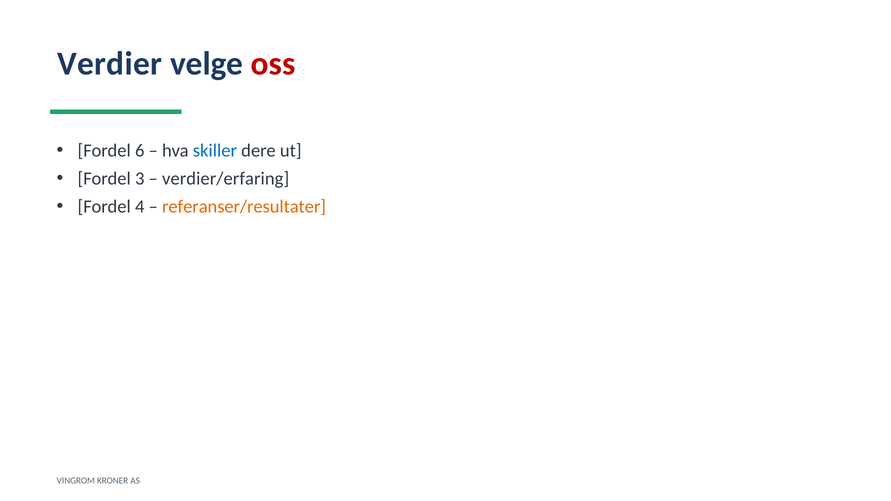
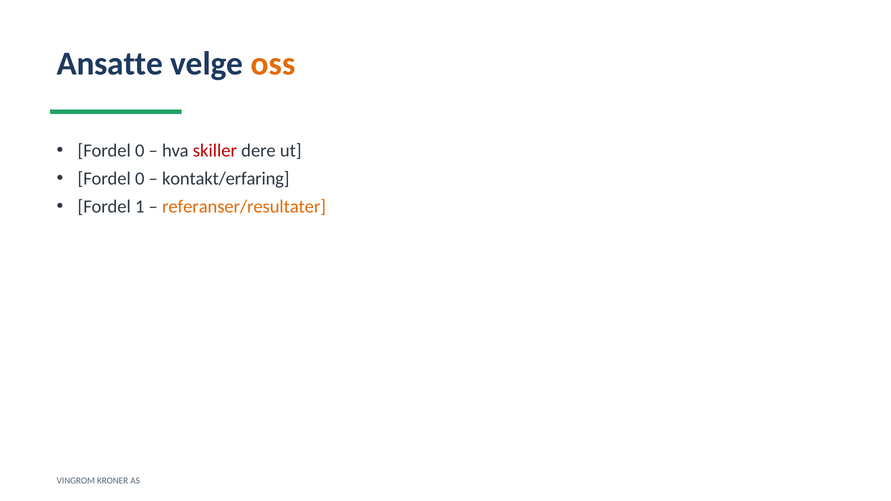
Verdier: Verdier -> Ansatte (110, 64)
oss colour: red -> orange (273, 64)
6: 6 -> 0 (140, 151)
skiller colour: blue -> red (215, 151)
3: 3 -> 0 (140, 179)
verdier/erfaring: verdier/erfaring -> kontakt/erfaring (226, 179)
4: 4 -> 1 (140, 207)
